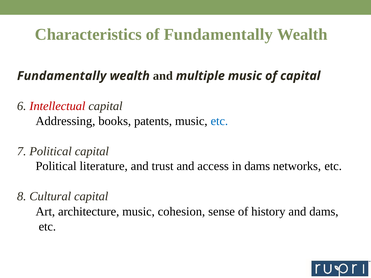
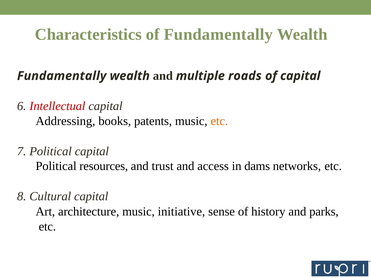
multiple music: music -> roads (245, 76)
etc colour: blue -> orange (219, 121)
literature: literature -> resources (104, 166)
cohesion: cohesion -> initiative (181, 212)
and dams: dams -> parks (324, 212)
